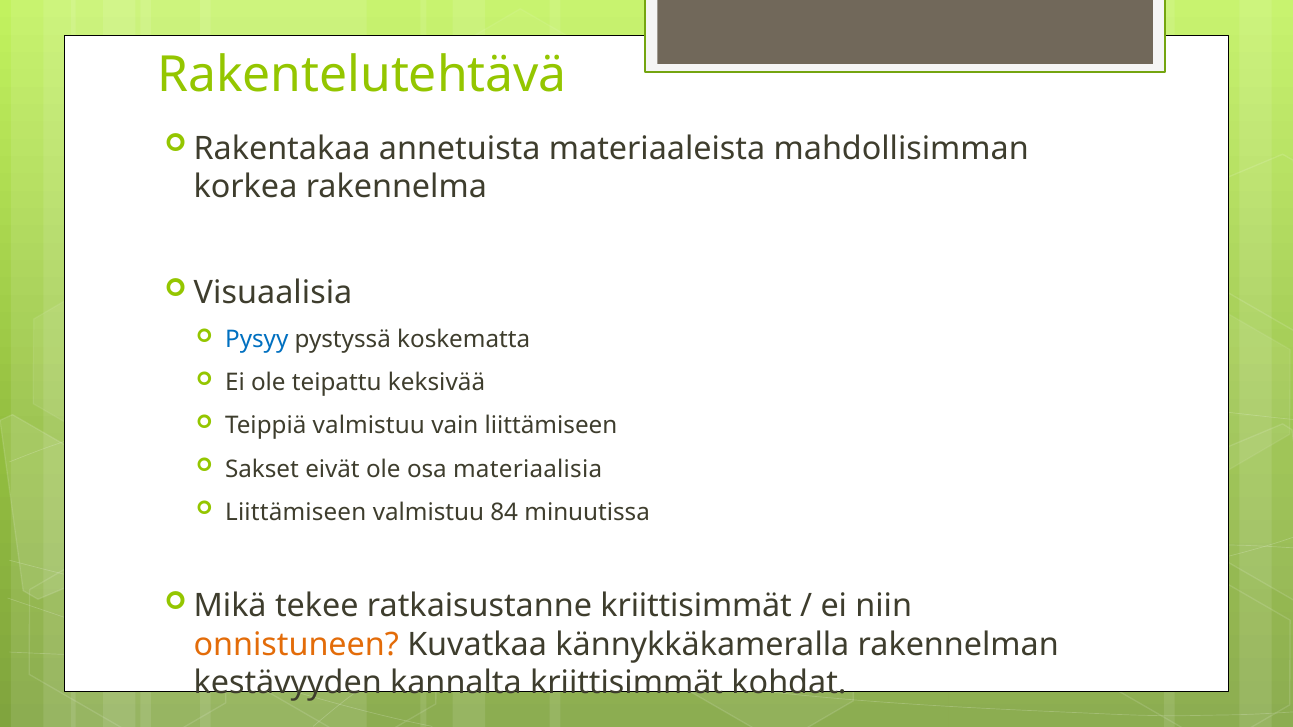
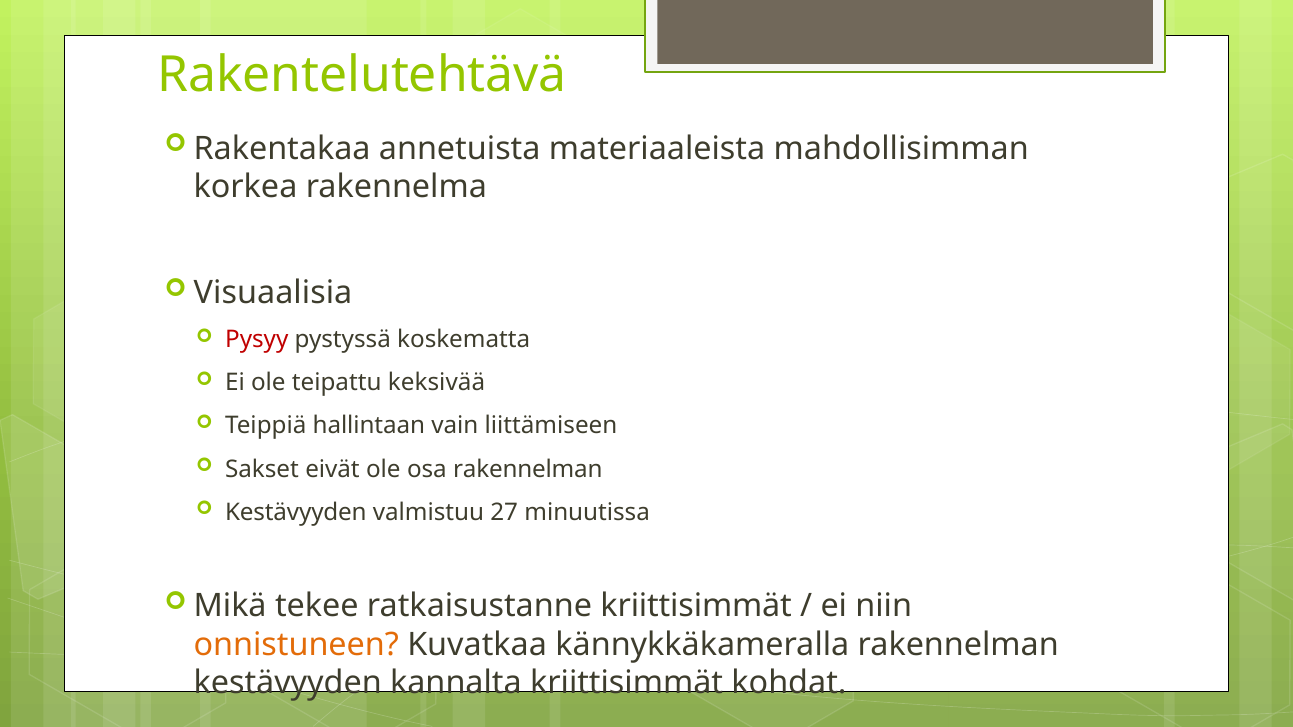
Pysyy colour: blue -> red (257, 340)
Teippiä valmistuu: valmistuu -> hallintaan (369, 426)
osa materiaalisia: materiaalisia -> rakennelman (528, 469)
Liittämiseen: Liittämiseen -> Kestävyyden (296, 512)
84: 84 -> 27 (504, 512)
